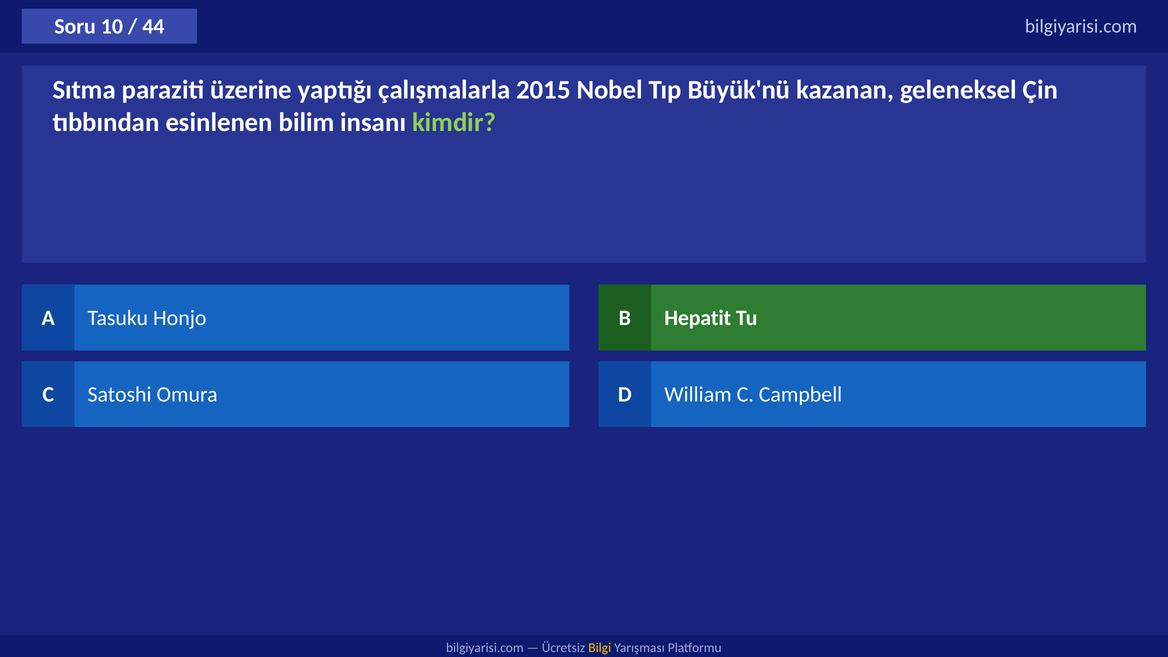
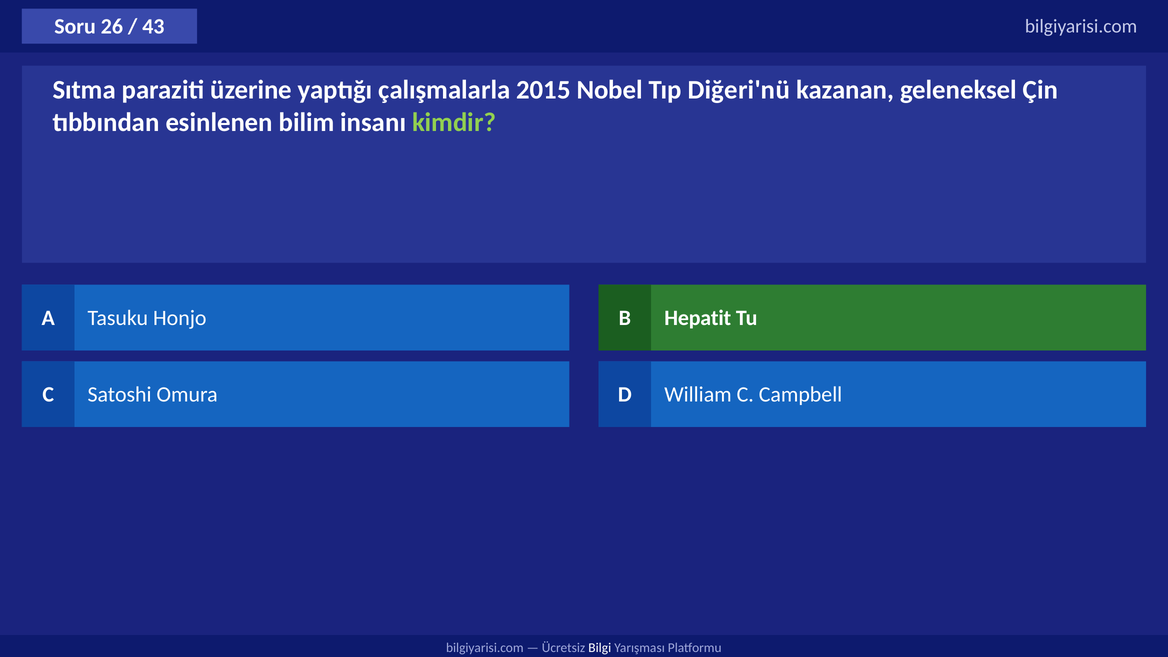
10: 10 -> 26 (112, 27)
44: 44 -> 43 (153, 27)
Büyük'nü: Büyük'nü -> Diğeri'nü (739, 90)
Bilgi colour: yellow -> white (600, 648)
